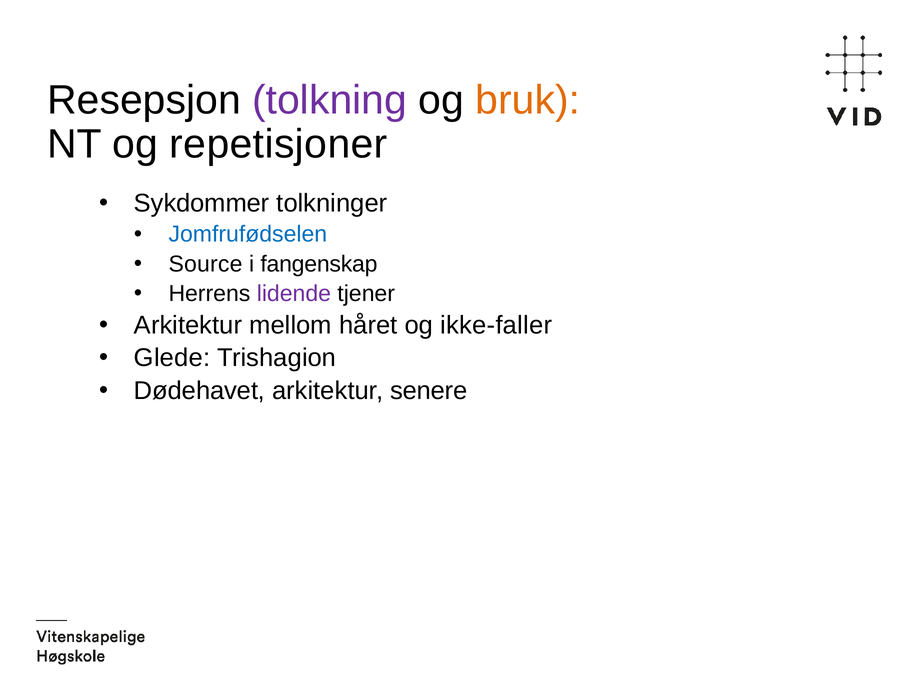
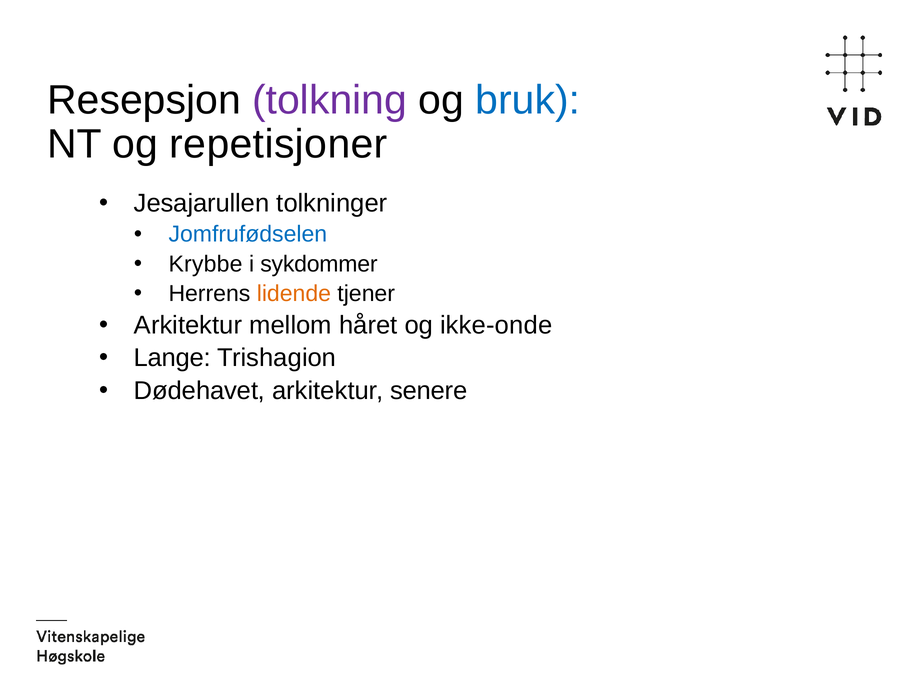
bruk colour: orange -> blue (528, 100)
Sykdommer: Sykdommer -> Jesajarullen (202, 203)
Source: Source -> Krybbe (205, 264)
fangenskap: fangenskap -> sykdommer (319, 264)
lidende colour: purple -> orange (294, 293)
ikke-faller: ikke-faller -> ikke-onde (496, 325)
Glede: Glede -> Lange (172, 358)
